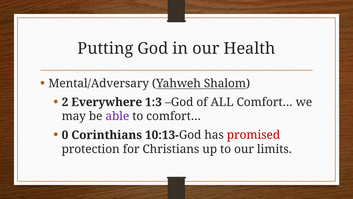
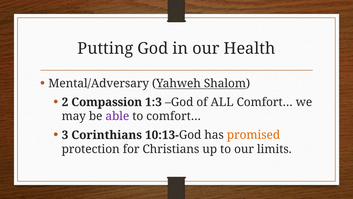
Everywhere: Everywhere -> Compassion (107, 102)
0: 0 -> 3 (65, 135)
promised colour: red -> orange (253, 135)
